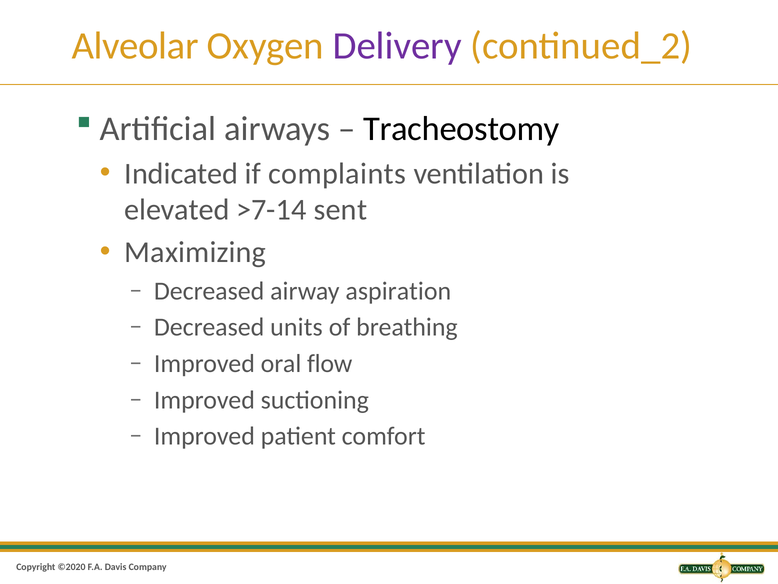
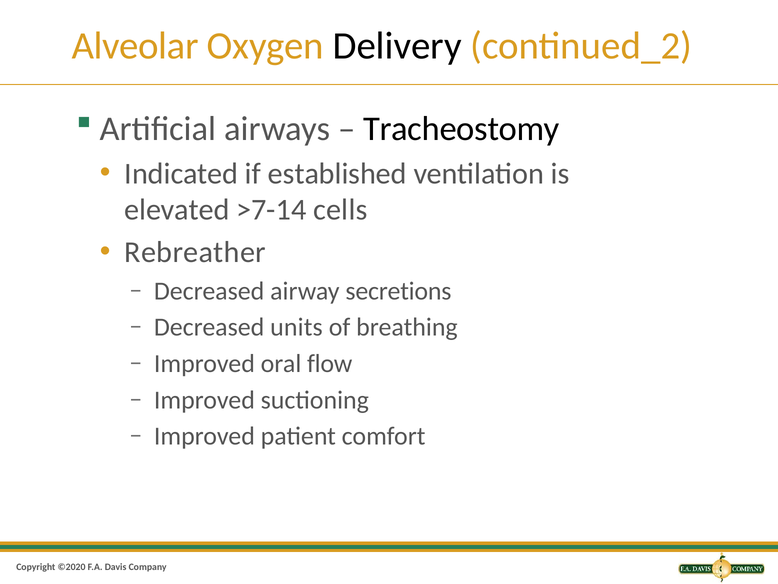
Delivery colour: purple -> black (397, 46)
complaints: complaints -> established (337, 173)
sent: sent -> cells (340, 210)
Maximizing: Maximizing -> Rebreather (195, 252)
aspiration: aspiration -> secretions (398, 291)
